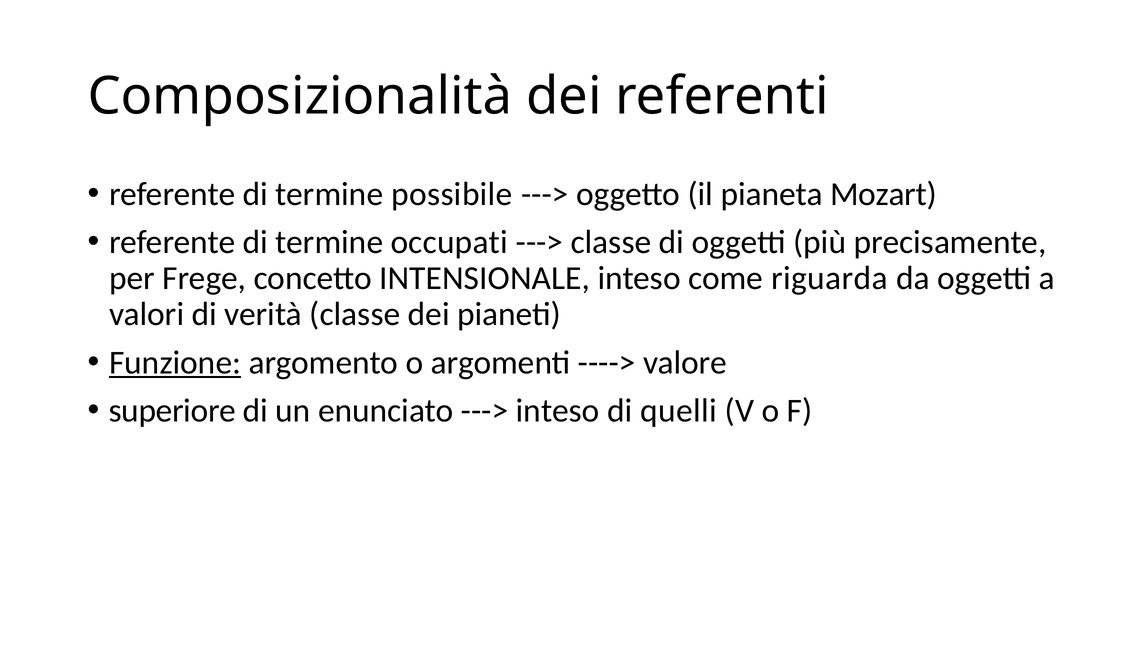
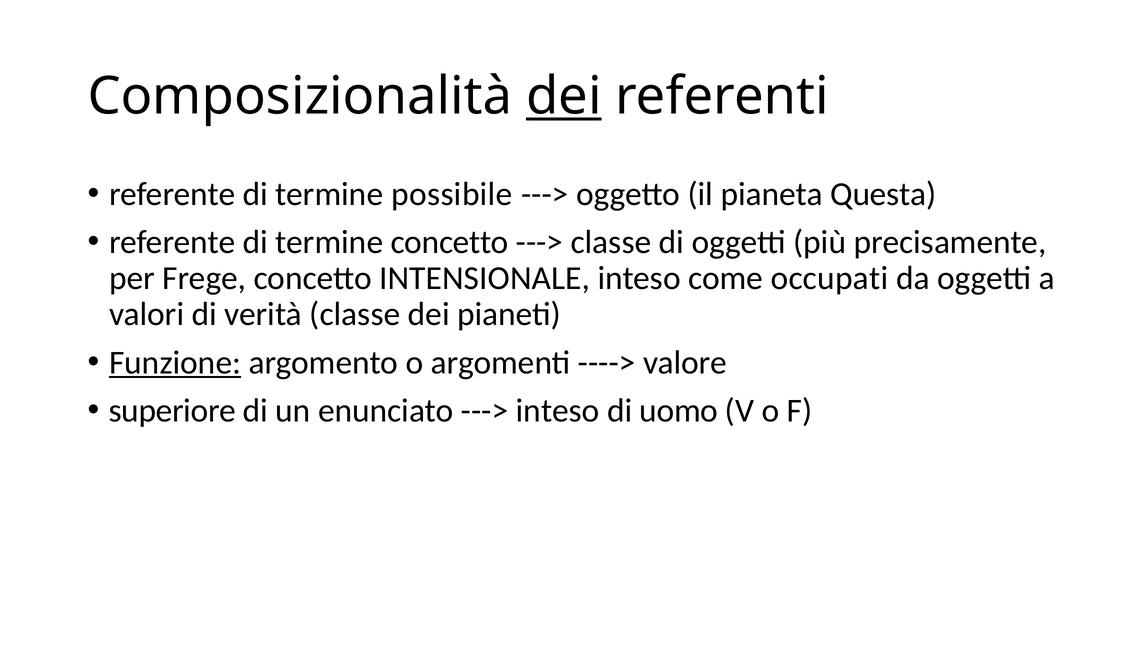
dei underline: none -> present (564, 96)
Mozart: Mozart -> Questa (883, 194)
termine occupati: occupati -> concetto (450, 242)
riguarda: riguarda -> occupati (829, 278)
quelli: quelli -> uomo (679, 410)
